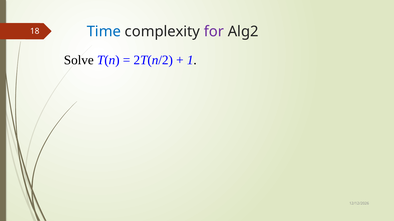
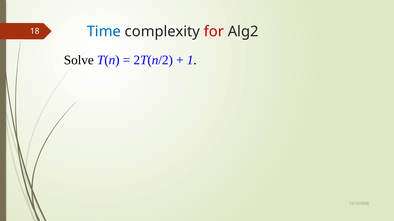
for colour: purple -> red (214, 32)
